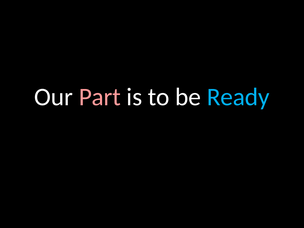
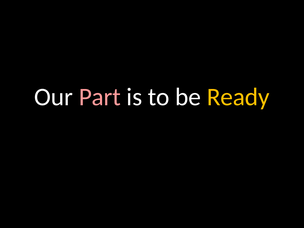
Ready colour: light blue -> yellow (238, 97)
